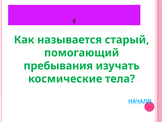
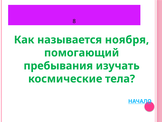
старый: старый -> ноября (127, 40)
